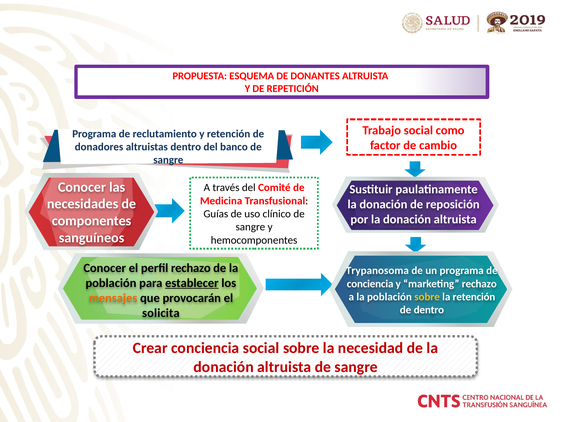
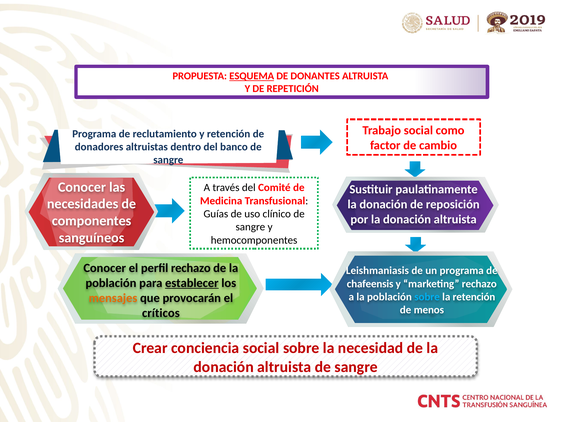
ESQUEMA underline: none -> present (252, 76)
Trypanosoma: Trypanosoma -> Leishmaniasis (377, 271)
conciencia: conciencia -> chafeensis (370, 284)
sobre colour: yellow -> light blue (427, 297)
de dentro: dentro -> menos (429, 310)
solicita: solicita -> críticos (161, 313)
